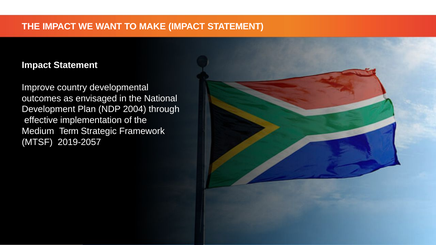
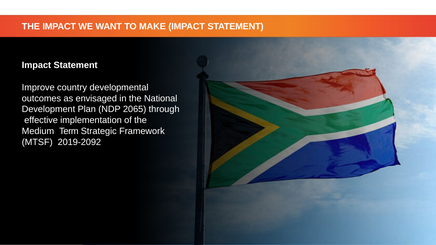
2004: 2004 -> 2065 (135, 109)
2019-2057: 2019-2057 -> 2019-2092 (79, 142)
